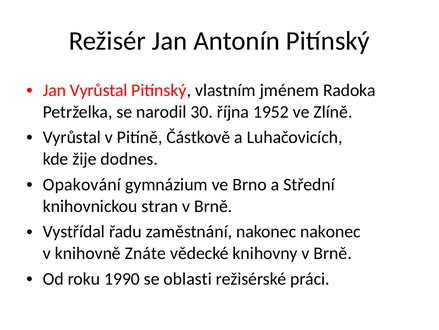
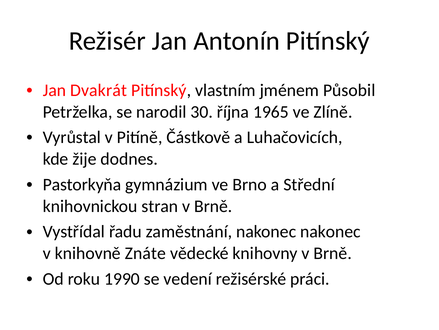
Jan Vyrůstal: Vyrůstal -> Dvakrát (99, 90)
Radoka: Radoka -> Působil (349, 90)
1952: 1952 -> 1965 (271, 112)
Opakování: Opakování -> Pastorkyňa (82, 184)
oblasti: oblasti -> vedení (188, 278)
